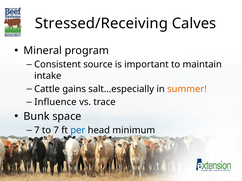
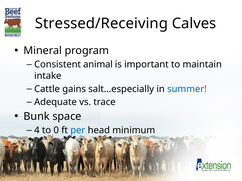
source: source -> animal (98, 65)
summer colour: orange -> blue (187, 89)
Influence: Influence -> Adequate (55, 102)
7: 7 -> 4 (37, 131)
to 7: 7 -> 0 (56, 131)
